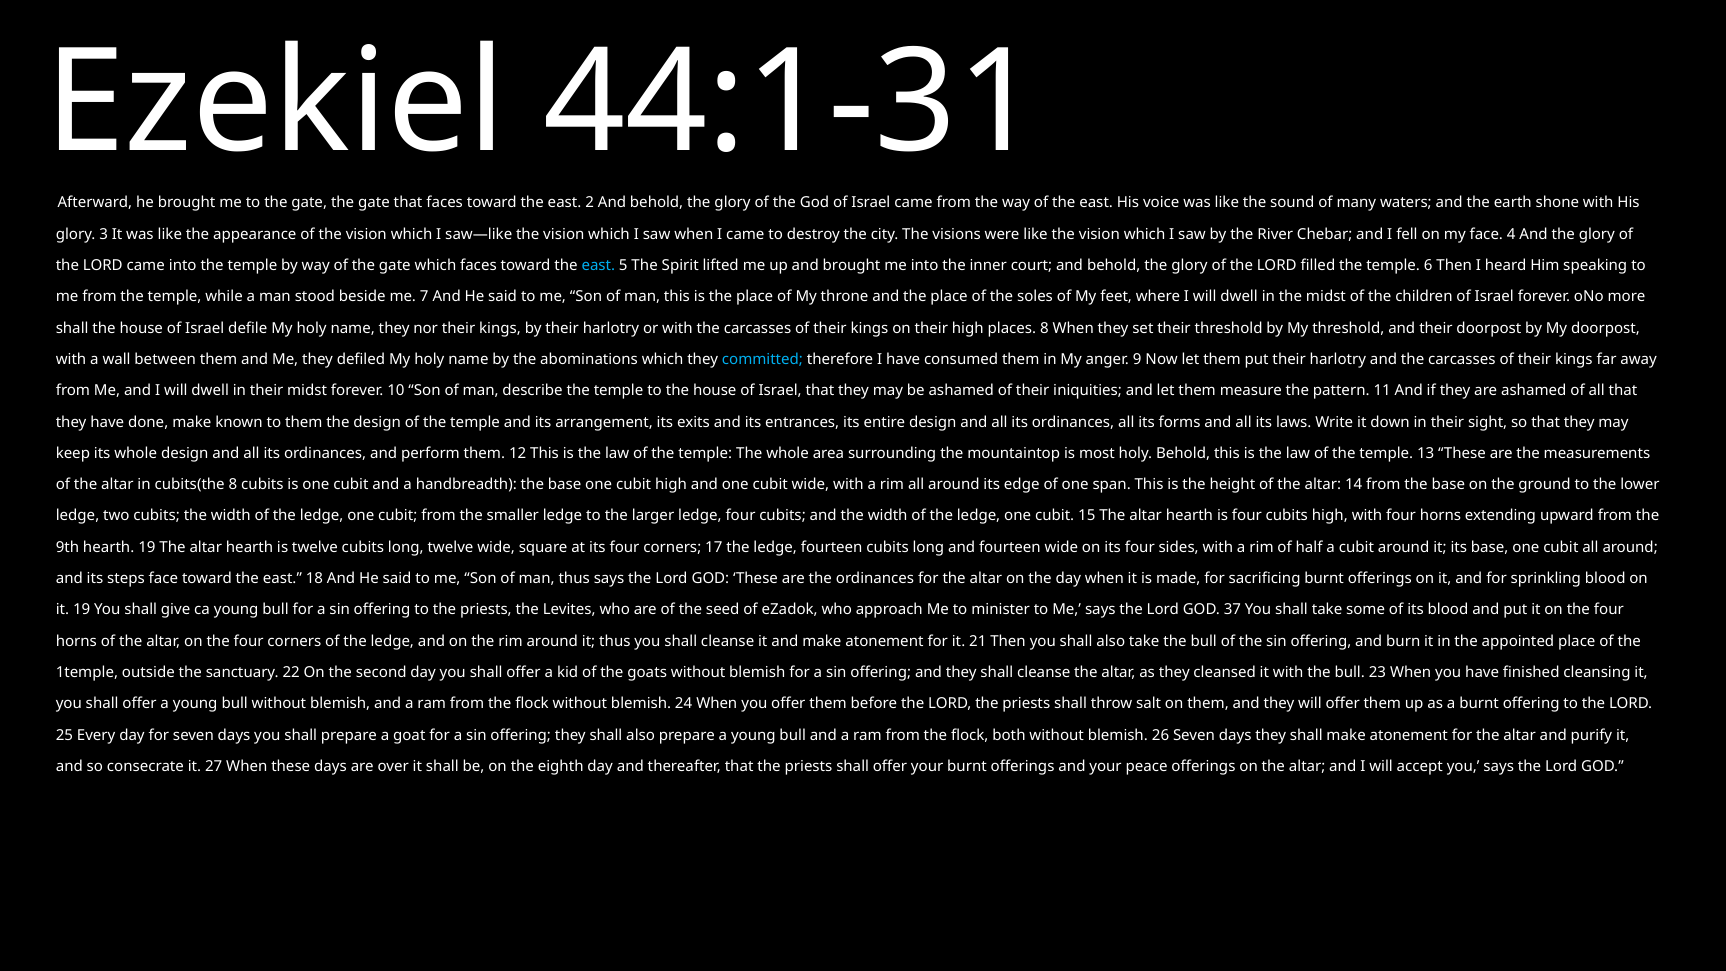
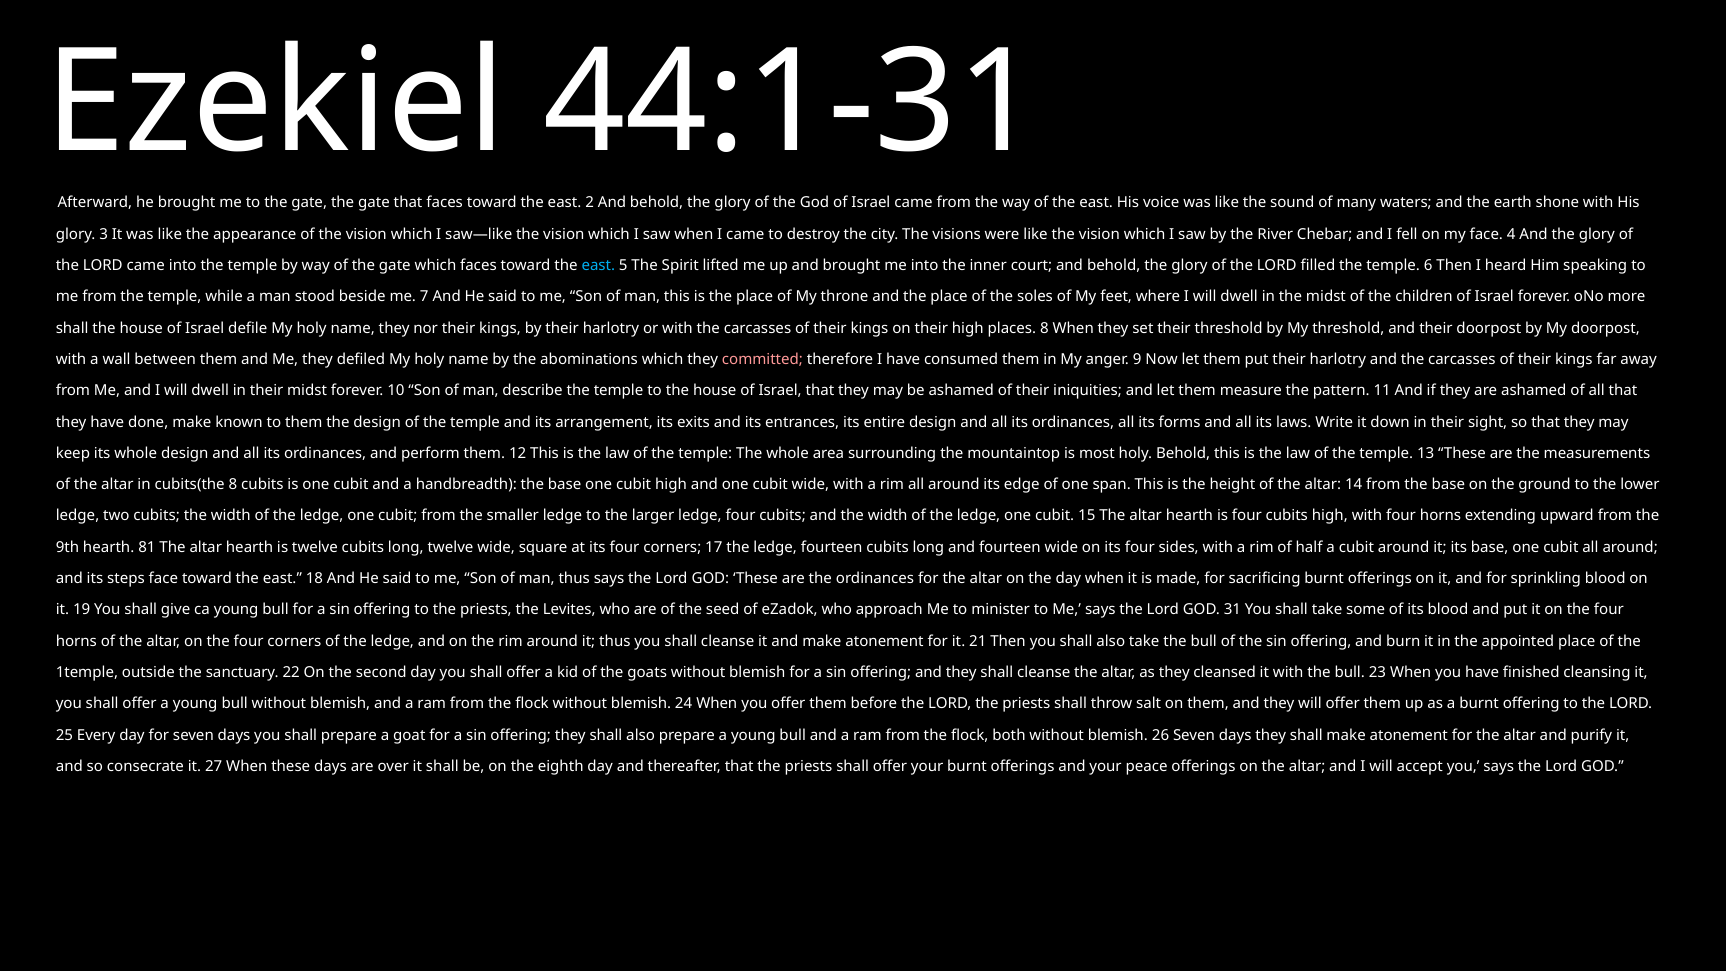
committed colour: light blue -> pink (762, 359)
hearth 19: 19 -> 81 (147, 547)
37: 37 -> 31 (1232, 610)
